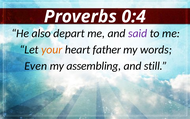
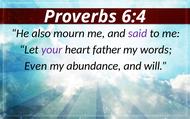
0:4: 0:4 -> 6:4 (134, 17)
depart: depart -> mourn (69, 33)
your colour: orange -> purple (52, 50)
assembling: assembling -> abundance (94, 66)
still: still -> will (156, 66)
